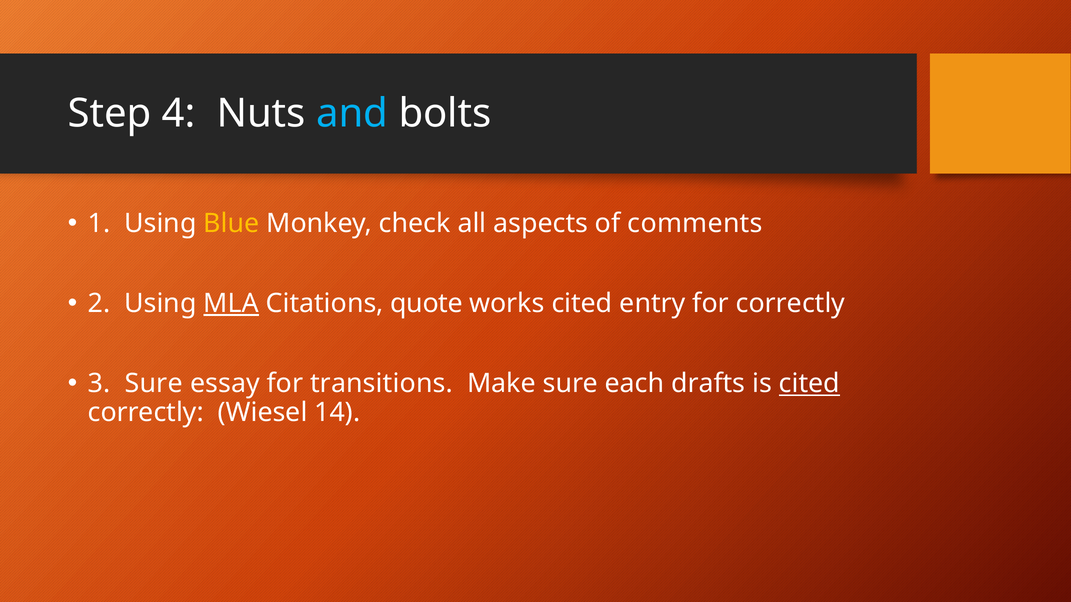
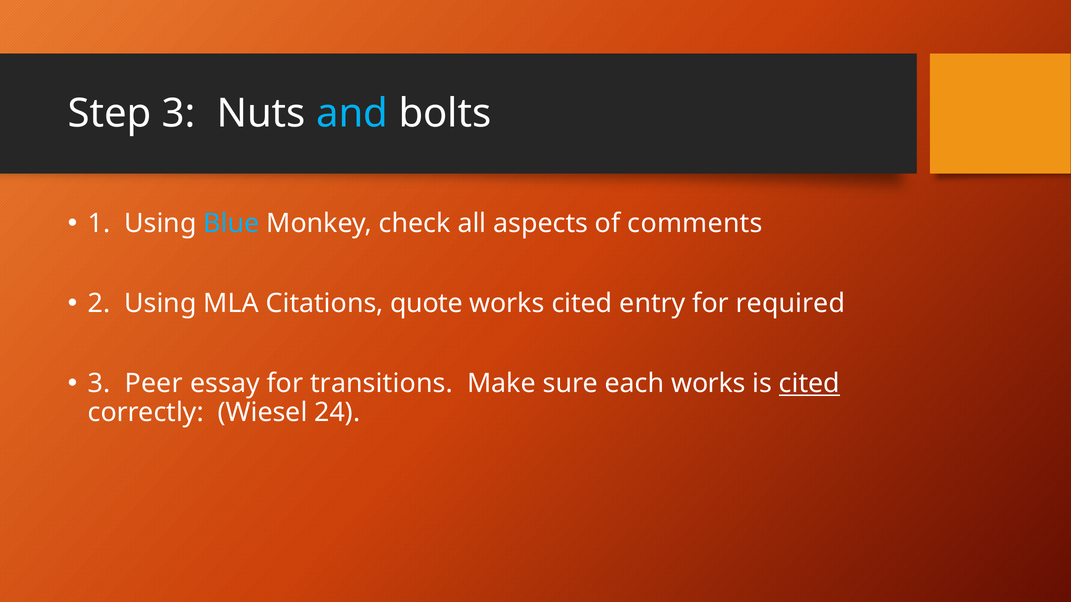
Step 4: 4 -> 3 (179, 113)
Blue colour: yellow -> light blue (231, 224)
MLA underline: present -> none (231, 304)
for correctly: correctly -> required (790, 304)
3 Sure: Sure -> Peer (154, 384)
each drafts: drafts -> works (708, 384)
14: 14 -> 24 (337, 413)
